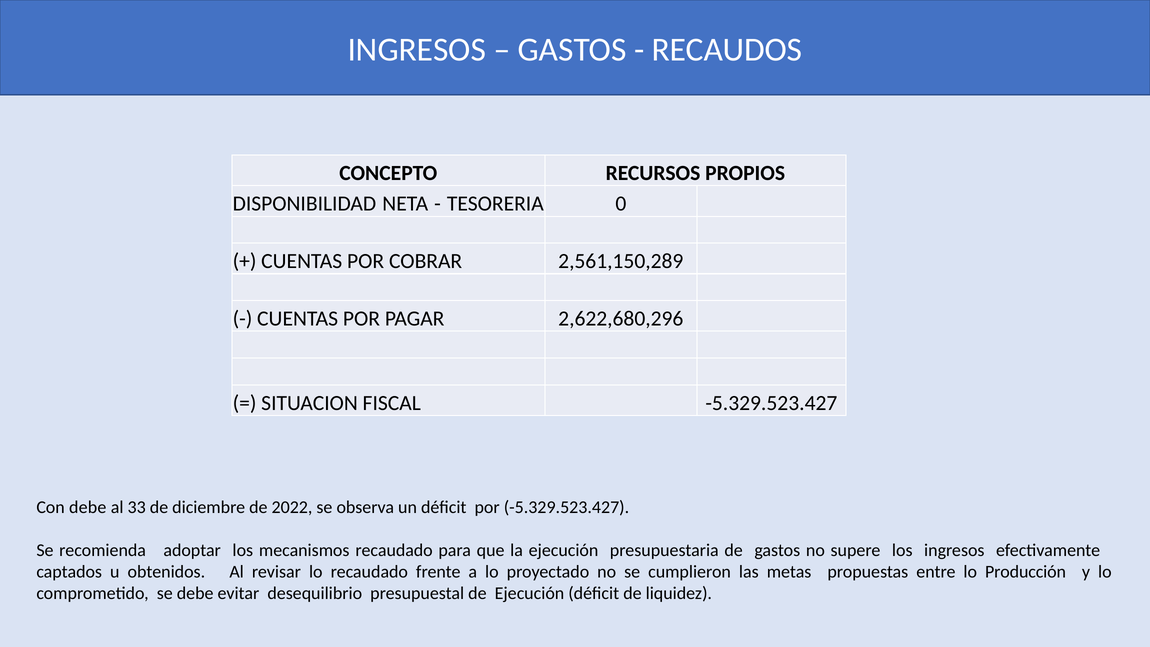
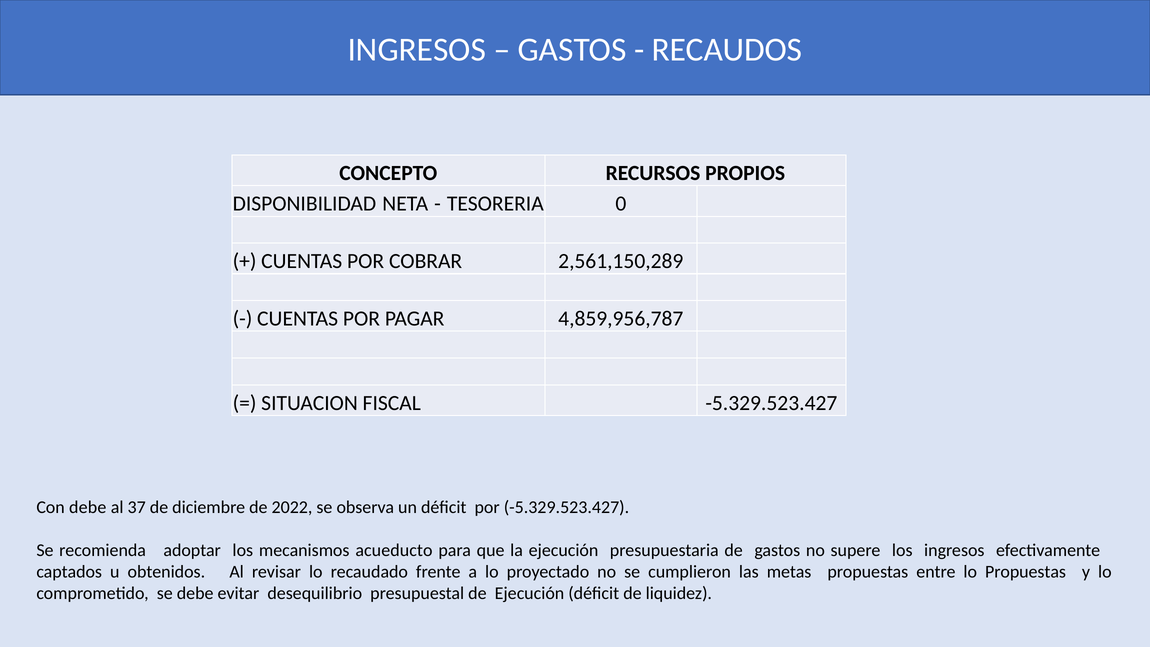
2,622,680,296: 2,622,680,296 -> 4,859,956,787 (621, 319)
33: 33 -> 37 (137, 507)
mecanismos recaudado: recaudado -> acueducto (394, 550)
lo Producción: Producción -> Propuestas (1026, 572)
